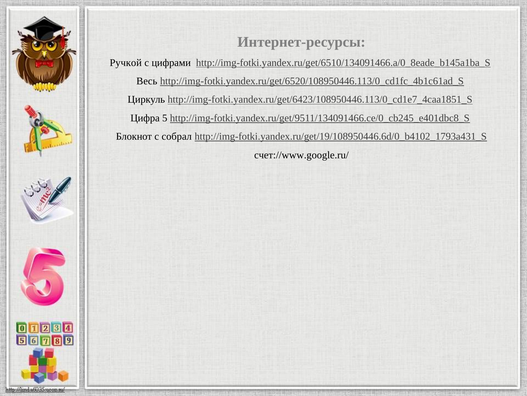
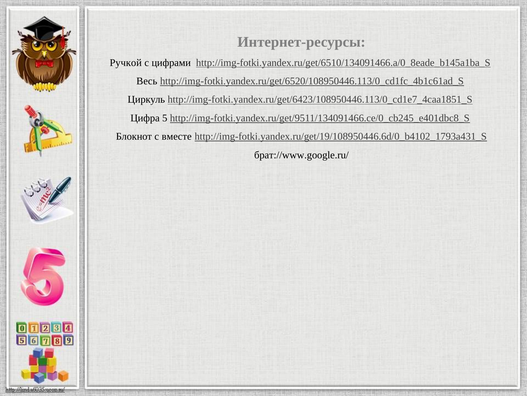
собрал: собрал -> вместе (177, 136)
счет://www.google.ru/: счет://www.google.ru/ -> брат://www.google.ru/ (301, 155)
